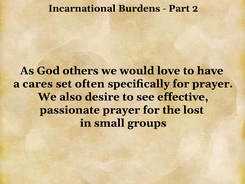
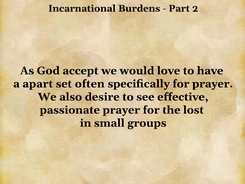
others: others -> accept (80, 71)
cares: cares -> apart (38, 84)
